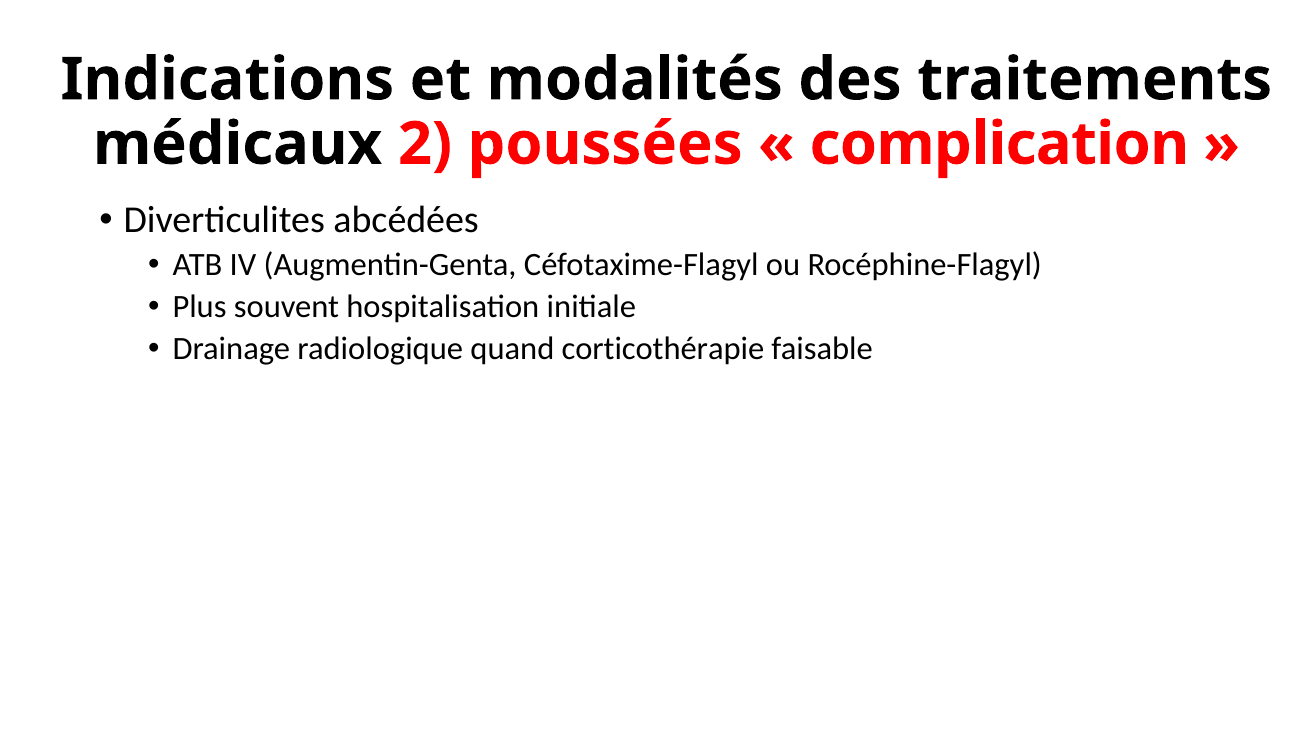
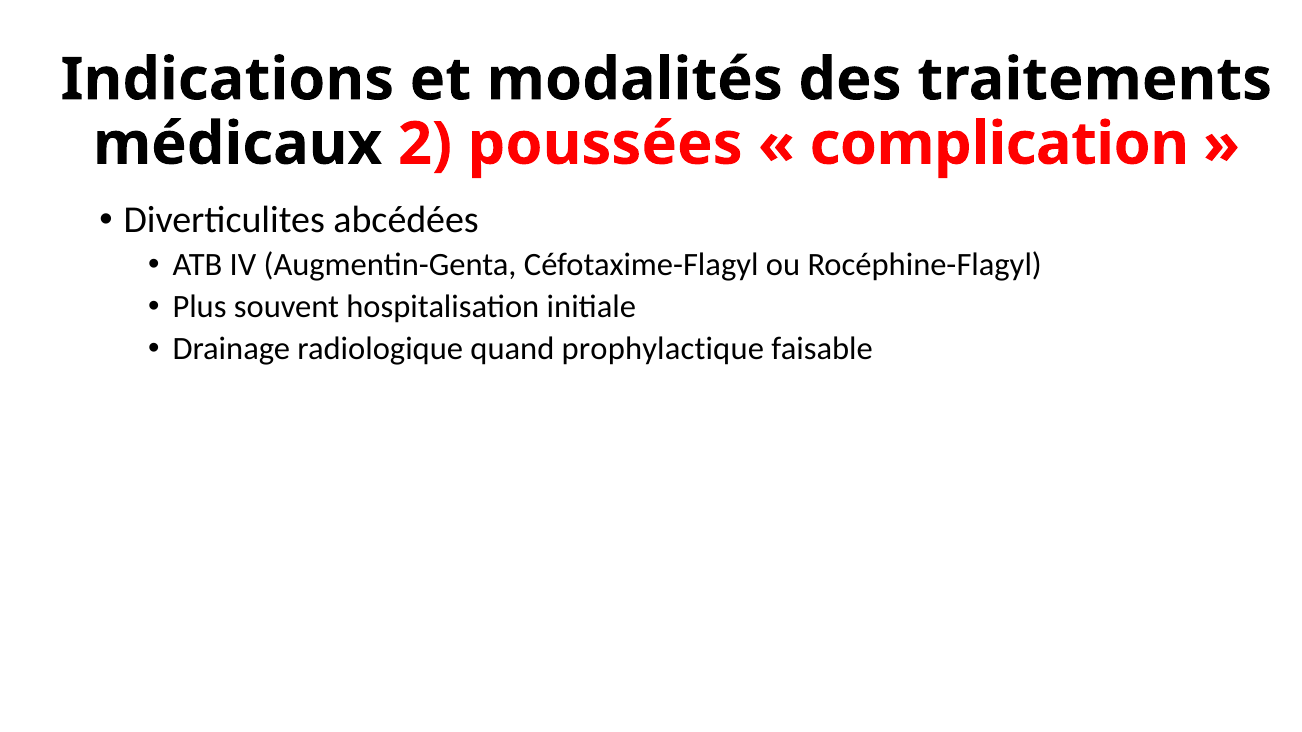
corticothérapie: corticothérapie -> prophylactique (663, 349)
